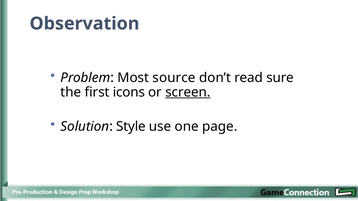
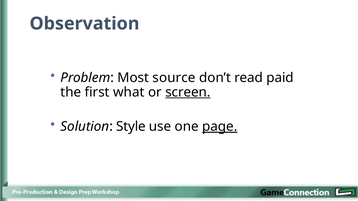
sure: sure -> paid (280, 78)
icons: icons -> what (129, 92)
page underline: none -> present (220, 127)
